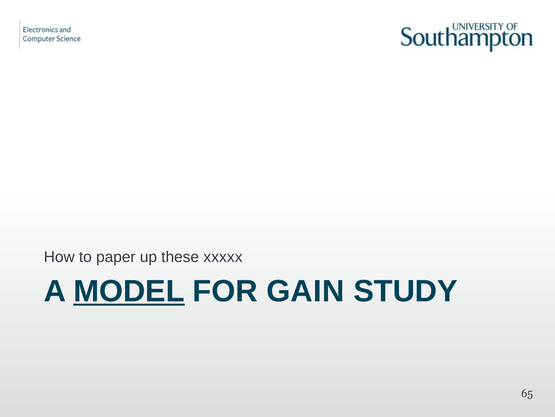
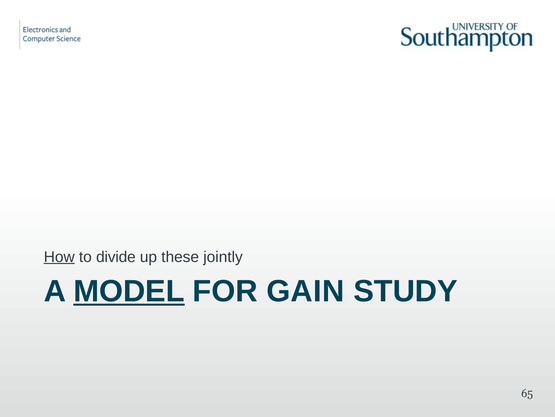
How underline: none -> present (59, 257)
paper: paper -> divide (116, 257)
xxxxx: xxxxx -> jointly (223, 257)
